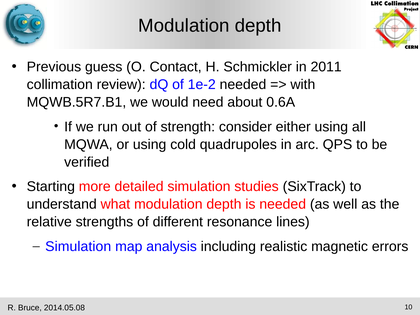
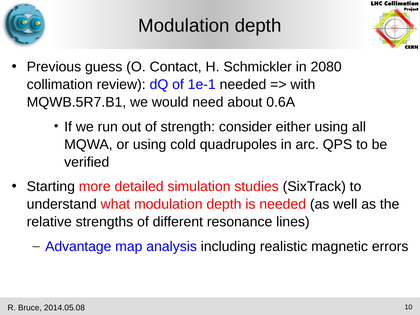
2011: 2011 -> 2080 (326, 67)
1e-2: 1e-2 -> 1e-1 (202, 85)
Simulation: Simulation -> Advantage (78, 247)
